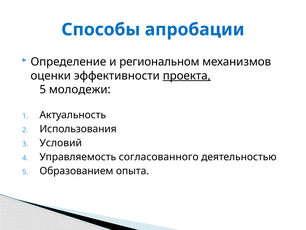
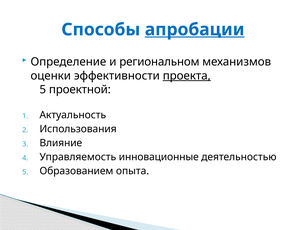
апробации underline: none -> present (195, 30)
молодежи: молодежи -> проектной (80, 89)
Условий: Условий -> Влияние (61, 143)
согласованного: согласованного -> инновационные (159, 157)
